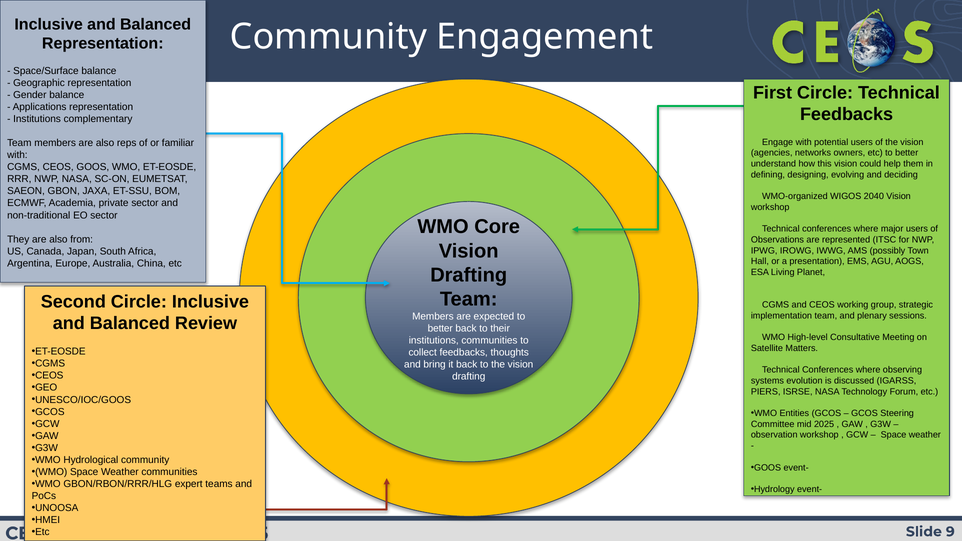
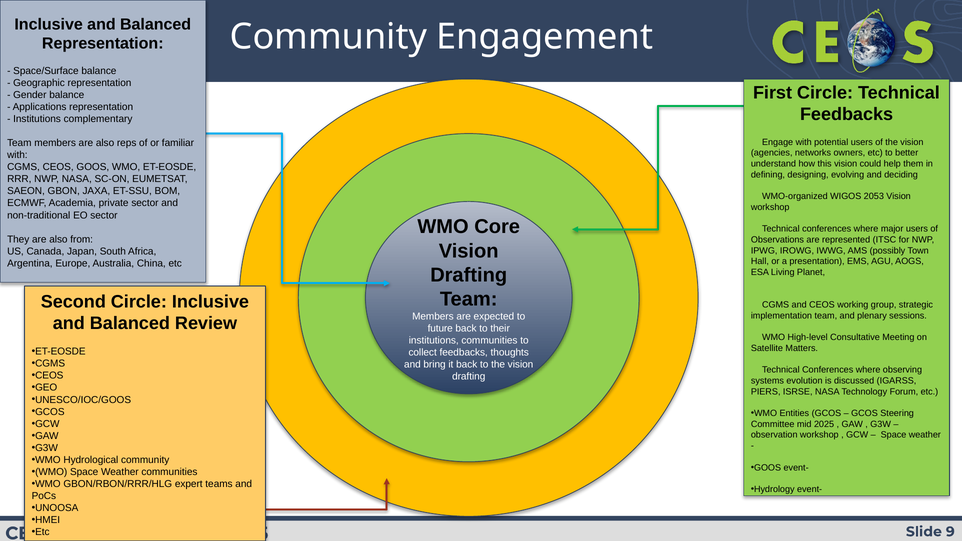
2040: 2040 -> 2053 (874, 196)
better: better -> future (440, 328)
